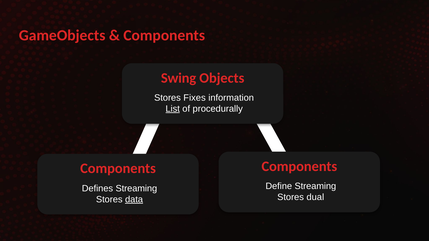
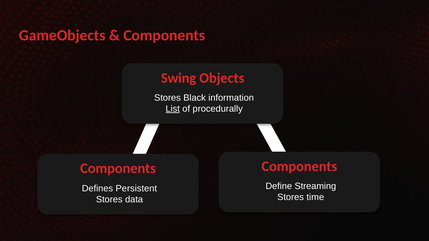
Fixes: Fixes -> Black (195, 98)
Defines Streaming: Streaming -> Persistent (136, 189)
dual: dual -> time (315, 197)
data underline: present -> none (134, 200)
